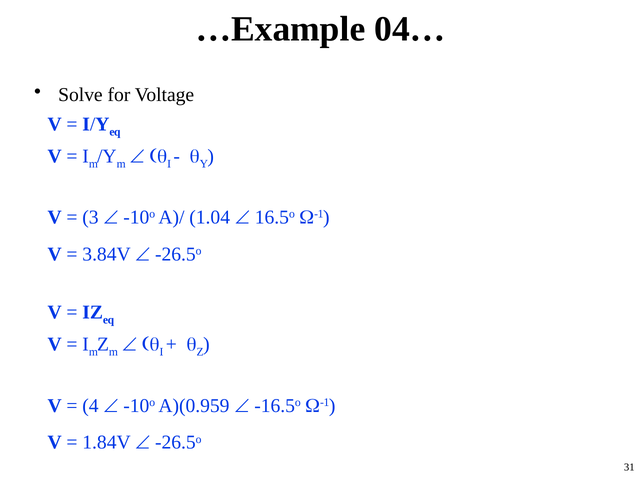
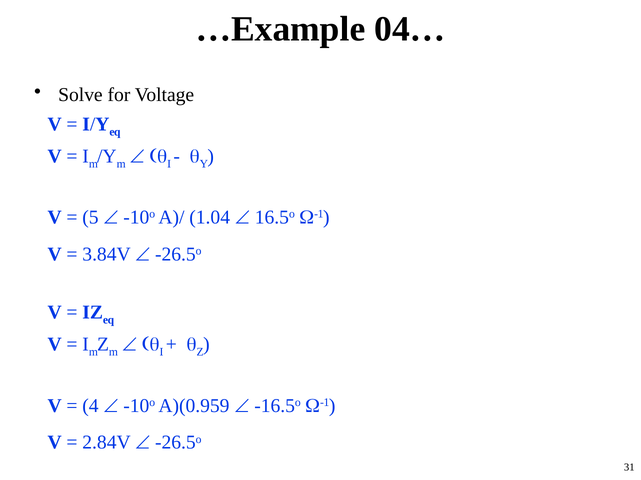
3: 3 -> 5 (91, 218)
1.84V: 1.84V -> 2.84V (107, 443)
